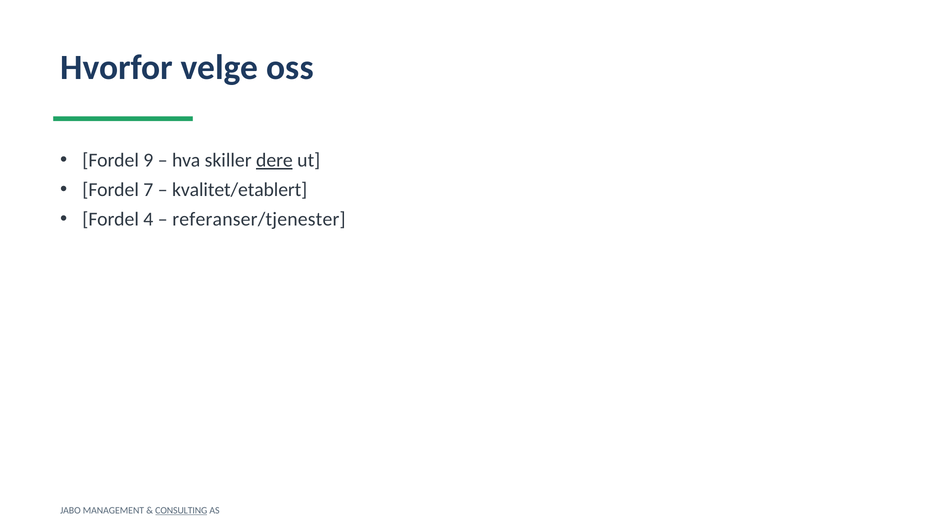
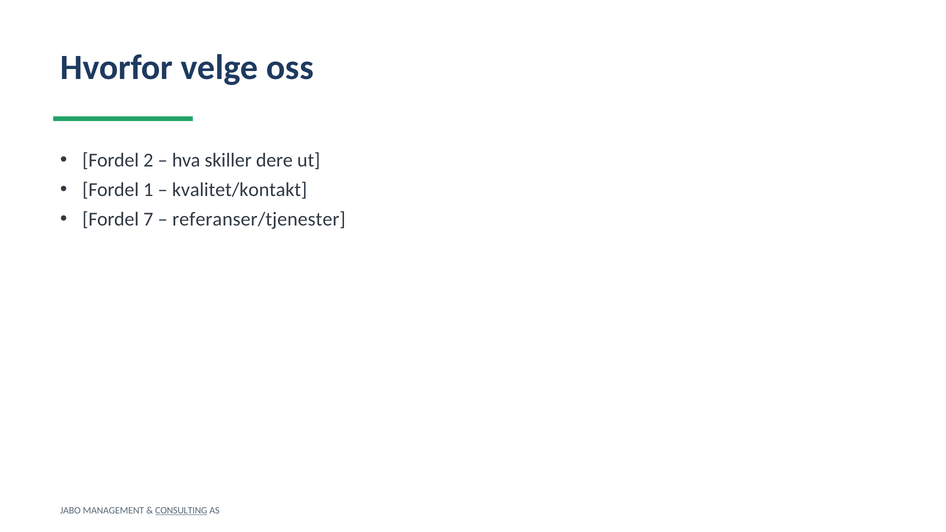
9: 9 -> 2 (148, 160)
dere underline: present -> none (274, 160)
7: 7 -> 1 (148, 190)
kvalitet/etablert: kvalitet/etablert -> kvalitet/kontakt (240, 190)
4: 4 -> 7 (148, 219)
